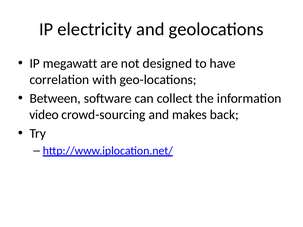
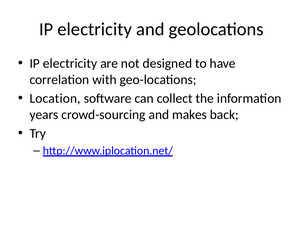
megawatt: megawatt -> electricity (70, 64)
Between: Between -> Location (55, 99)
video: video -> years (44, 115)
